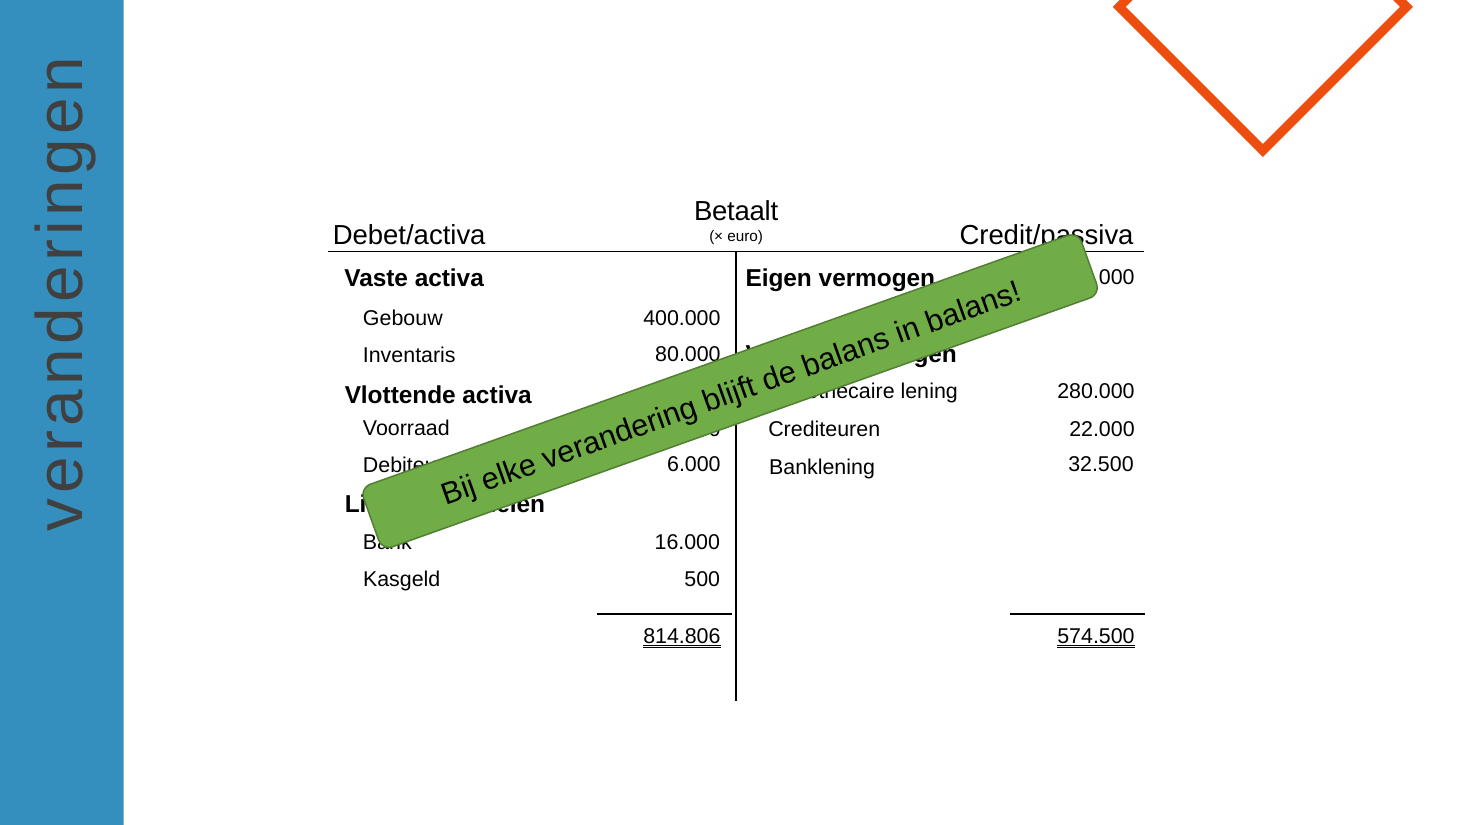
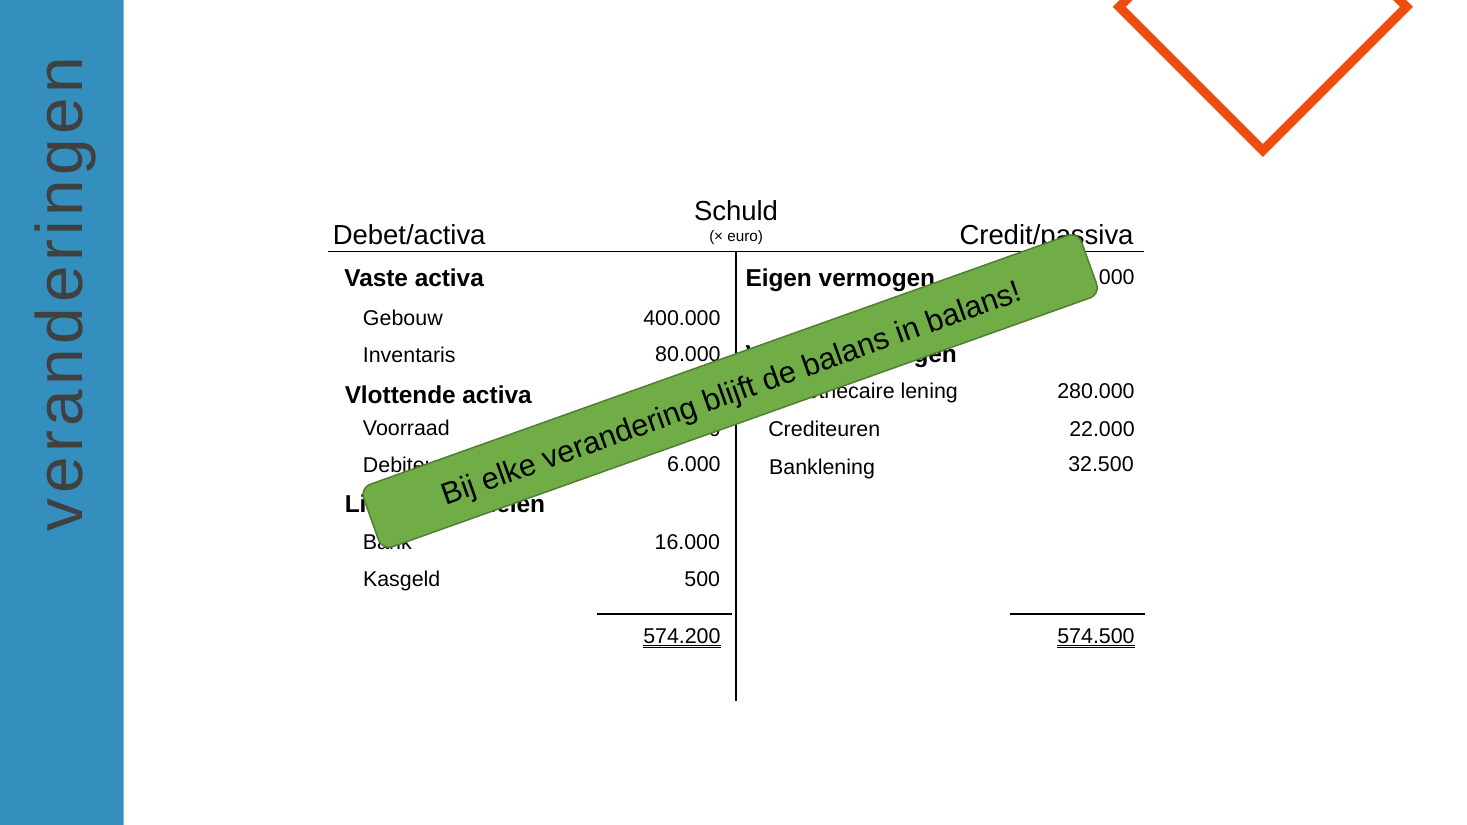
Betaalt: Betaalt -> Schuld (736, 211)
814.806: 814.806 -> 574.200 (682, 636)
